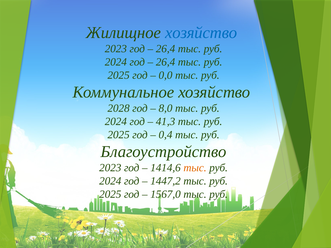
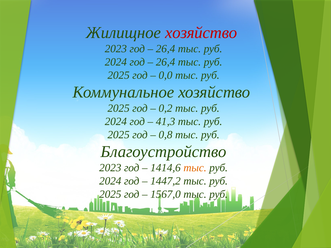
хозяйство colour: blue -> red (201, 33)
2028: 2028 -> 2025 (119, 108)
8,0: 8,0 -> 0,2 (166, 108)
0,4: 0,4 -> 0,8 (166, 135)
